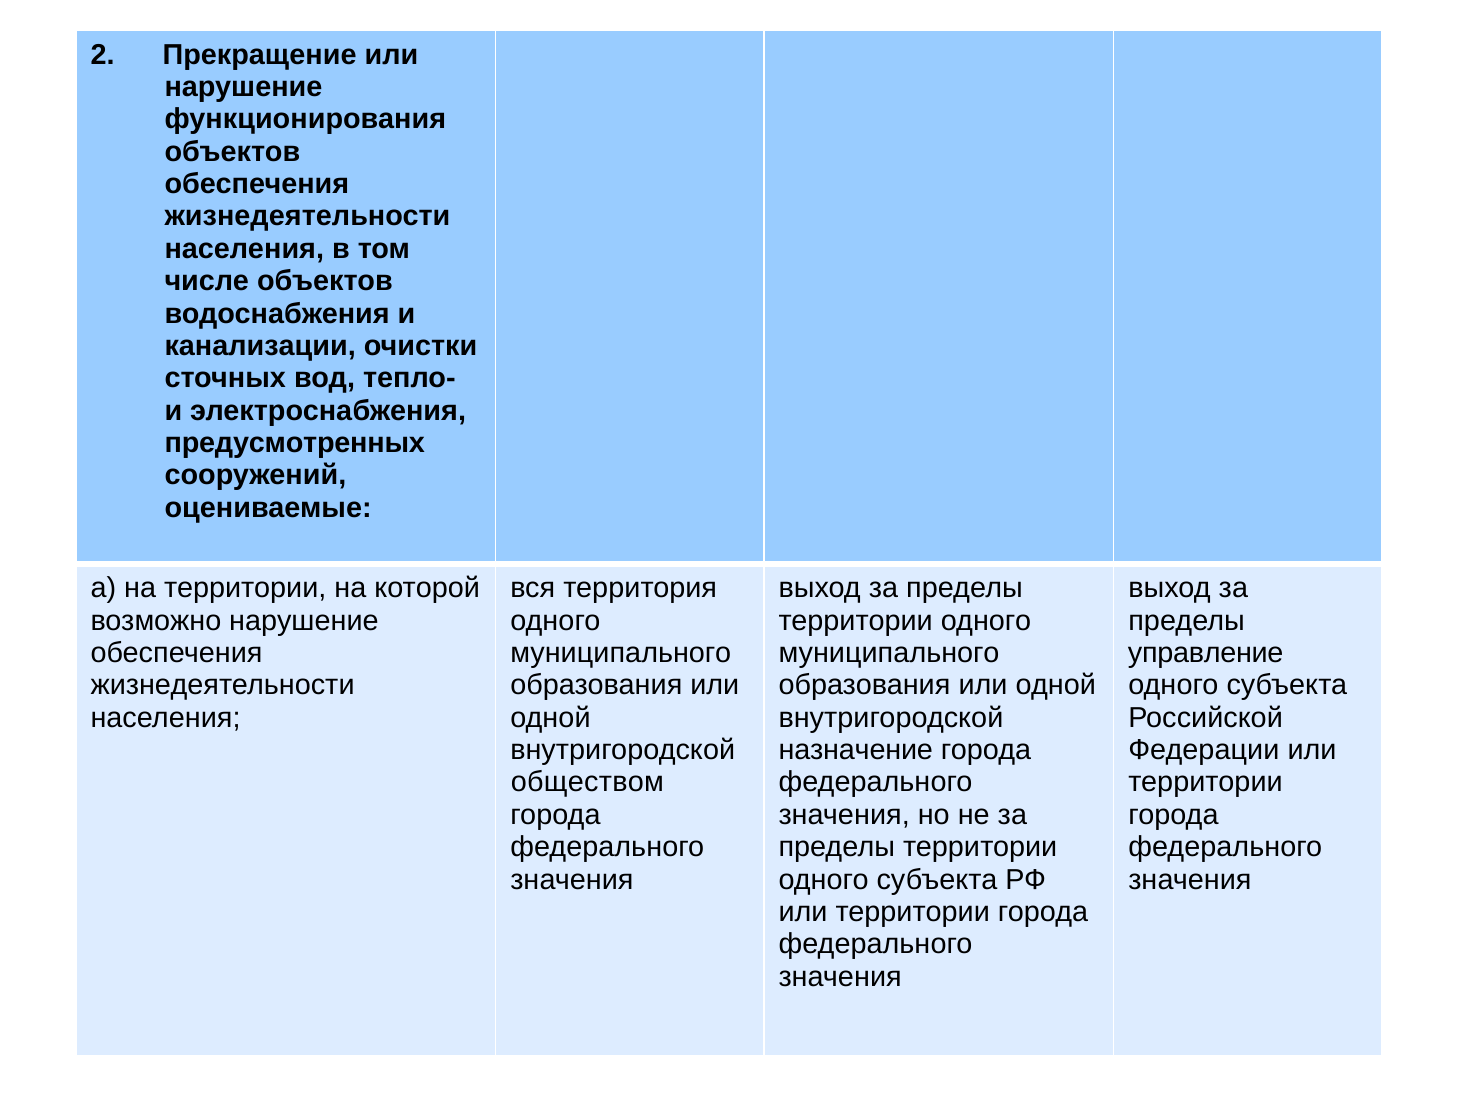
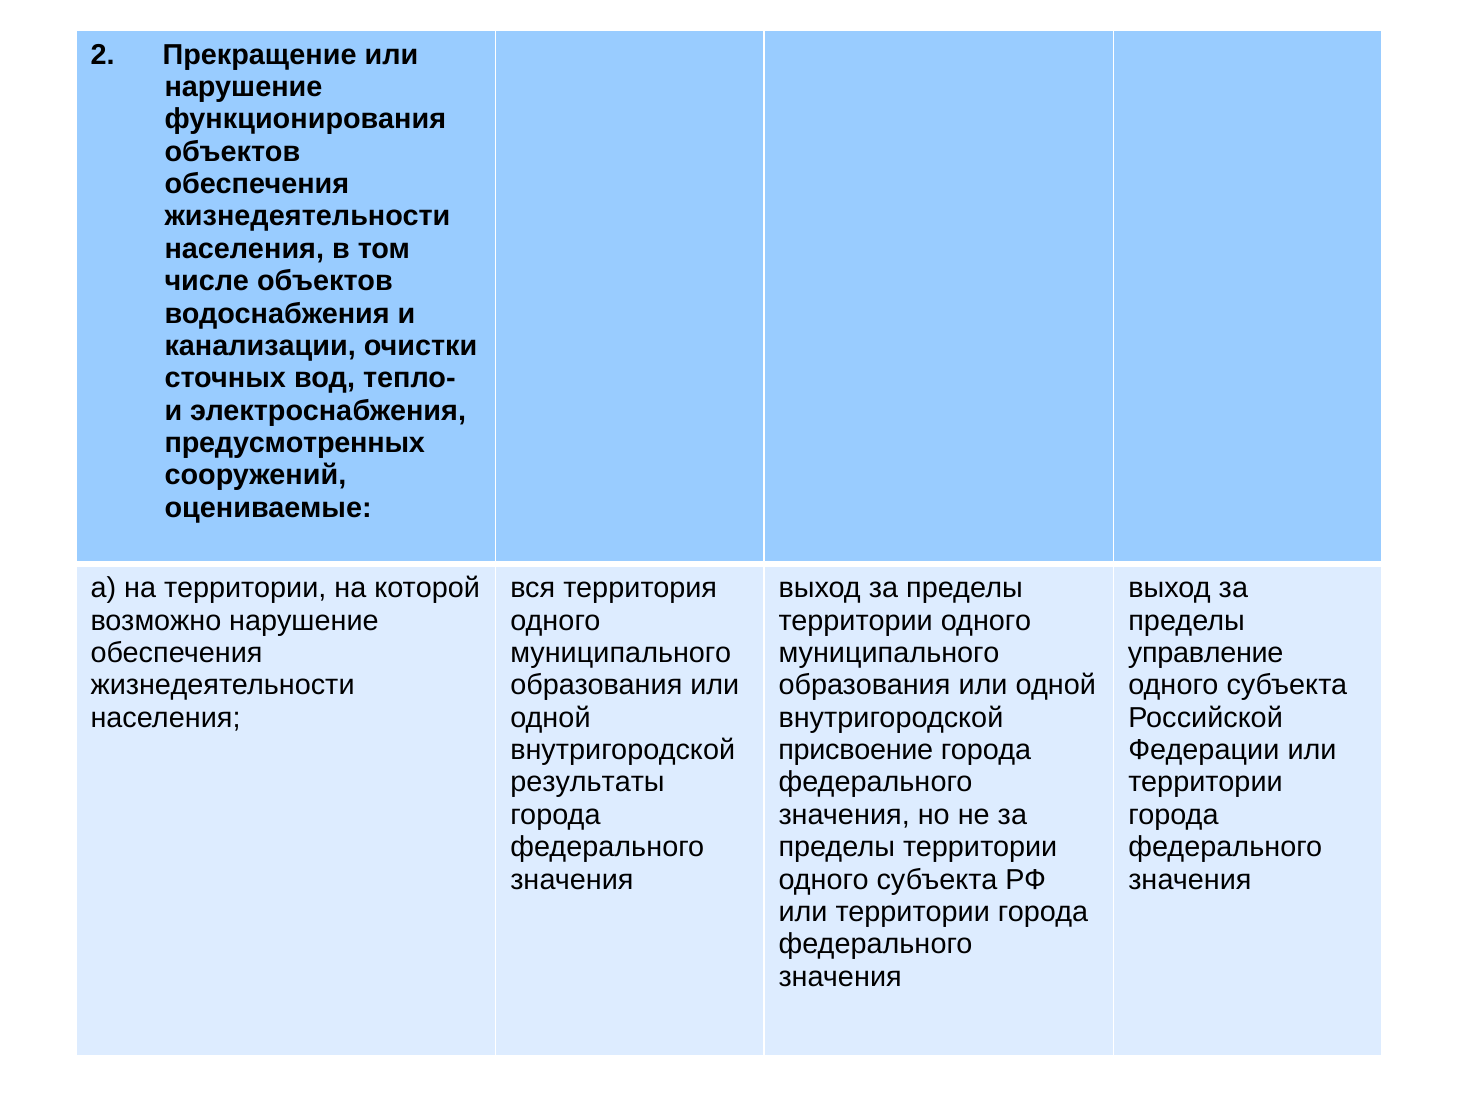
назначение: назначение -> присвоение (856, 750)
обществом: обществом -> результаты (587, 782)
